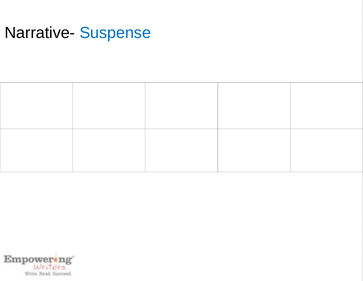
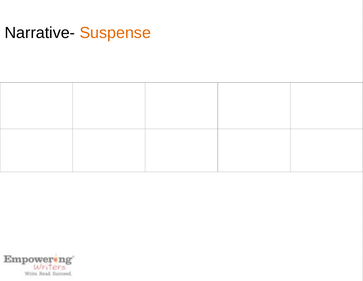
Suspense colour: blue -> orange (115, 33)
